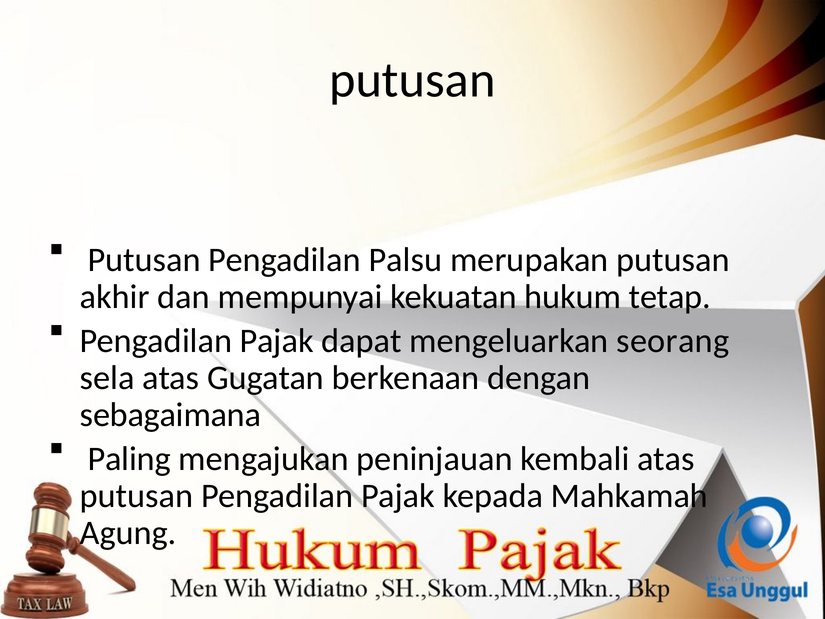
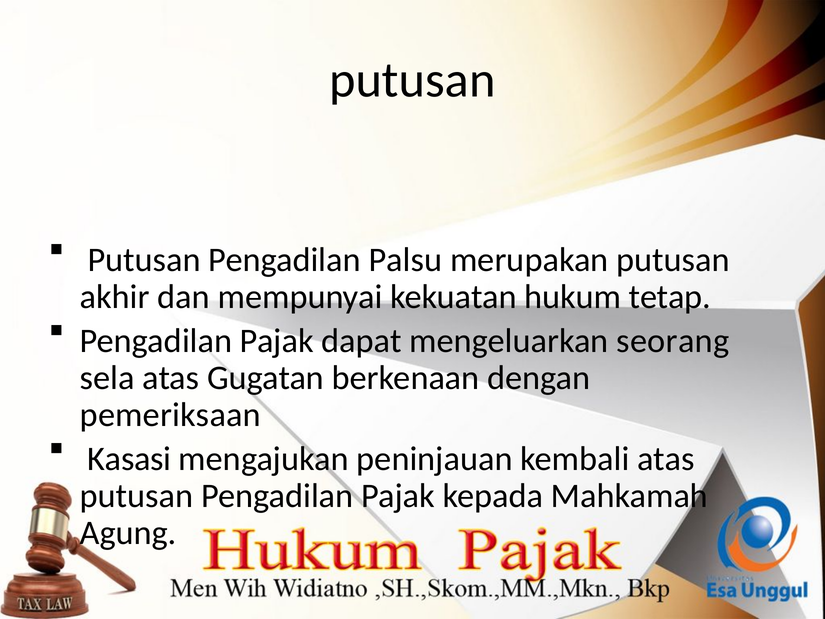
sebagaimana: sebagaimana -> pemeriksaan (170, 415)
Paling: Paling -> Kasasi (129, 459)
